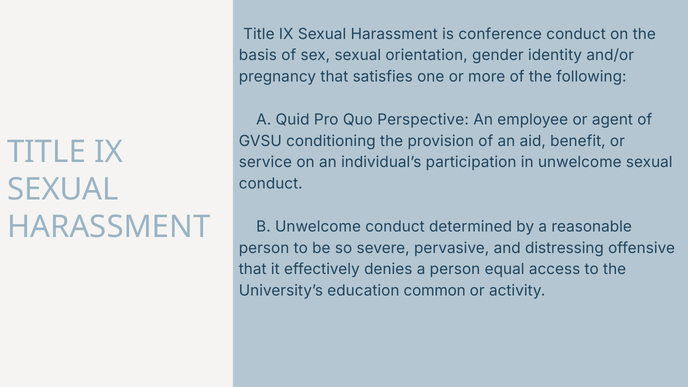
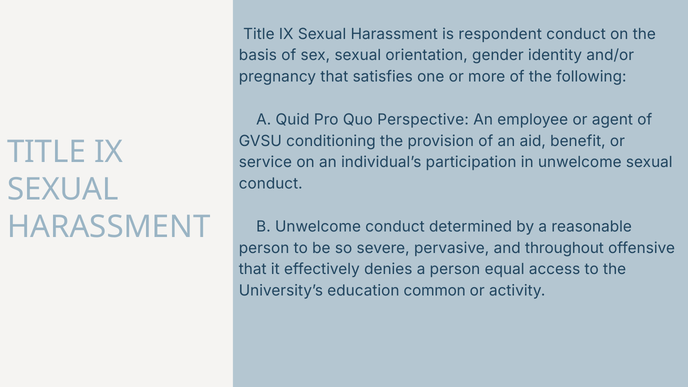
conference: conference -> respondent (500, 34)
distressing: distressing -> throughout (564, 248)
